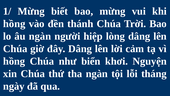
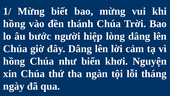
âu ngàn: ngàn -> bước (40, 36)
